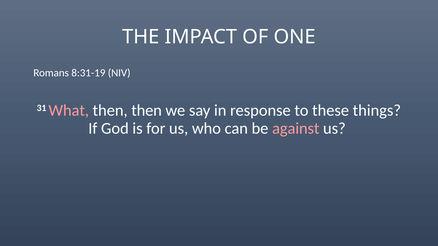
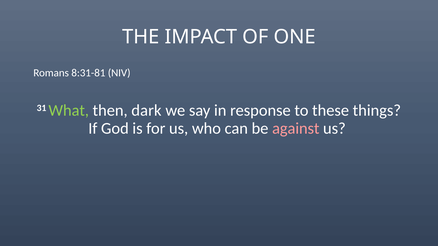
8:31-19: 8:31-19 -> 8:31-81 (88, 73)
What colour: pink -> light green (69, 111)
then then: then -> dark (146, 111)
